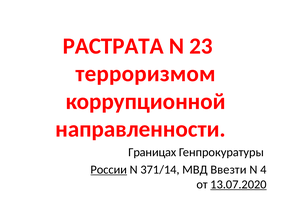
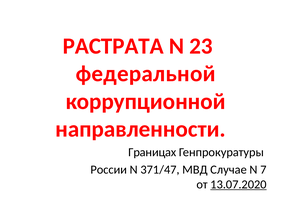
терроризмом: терроризмом -> федеральной (146, 74)
России underline: present -> none (109, 170)
371/14: 371/14 -> 371/47 (160, 170)
Ввезти: Ввезти -> Случае (229, 170)
4: 4 -> 7 (263, 170)
